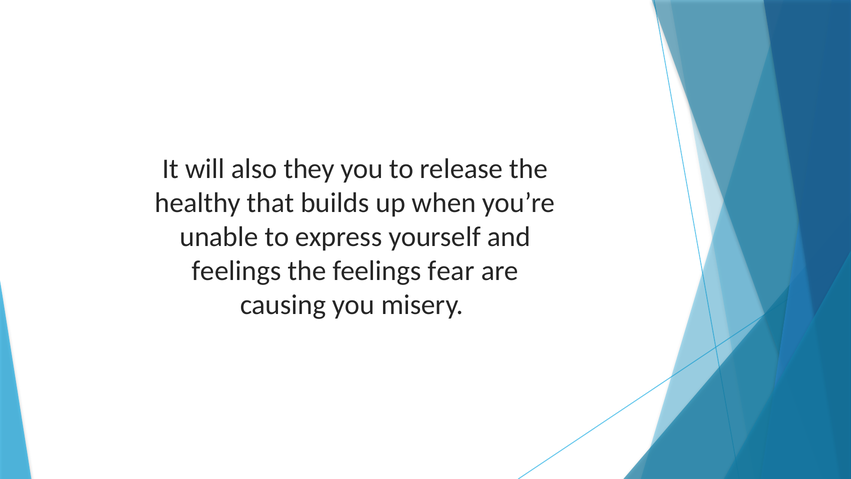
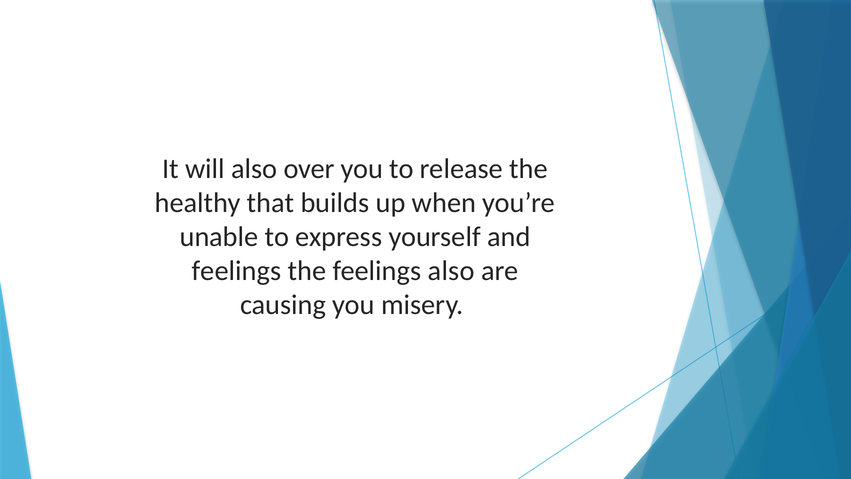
they: they -> over (309, 169)
feelings fear: fear -> also (451, 271)
